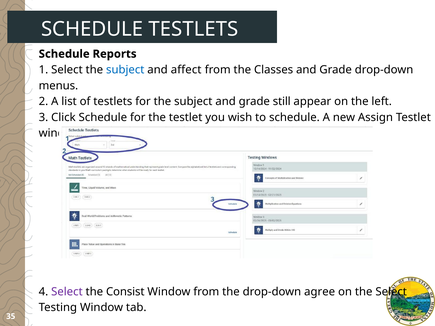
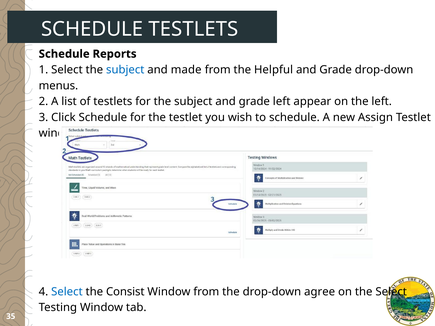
affect: affect -> made (186, 70)
Classes: Classes -> Helpful (274, 70)
grade still: still -> left (282, 102)
Select colour: purple -> blue (67, 292)
